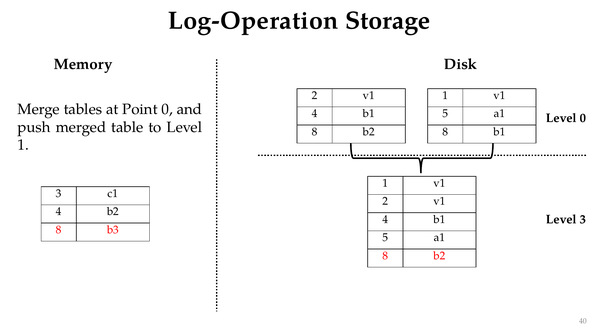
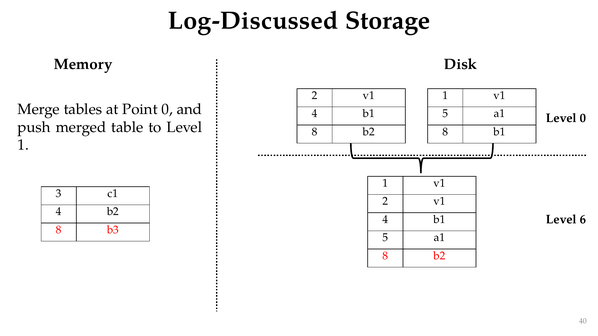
Log-Operation: Log-Operation -> Log-Discussed (253, 21)
Level 3: 3 -> 6 (583, 220)
